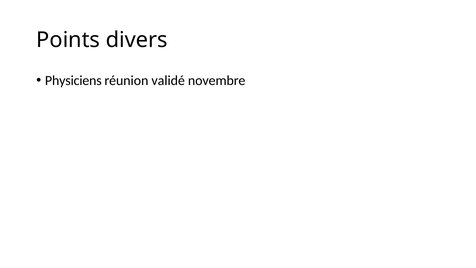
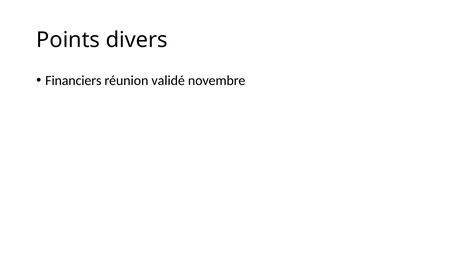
Physiciens: Physiciens -> Financiers (73, 80)
